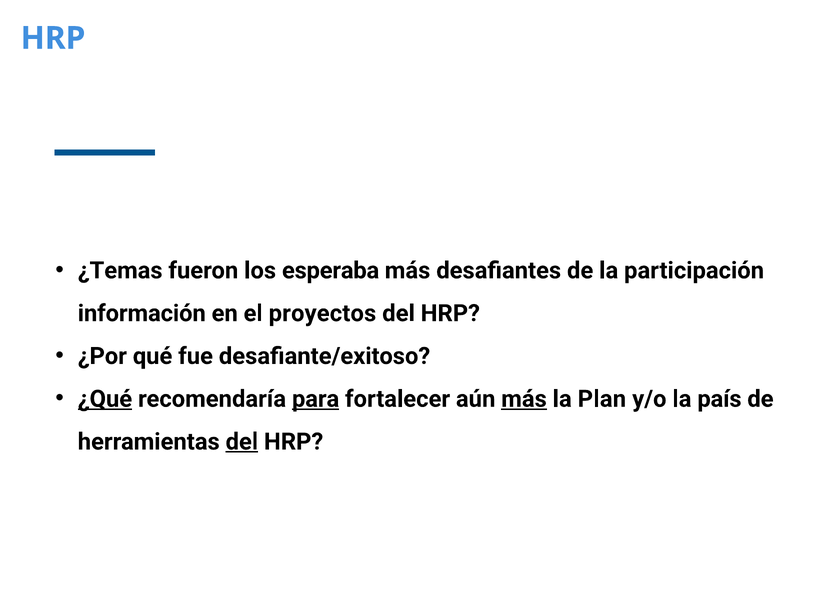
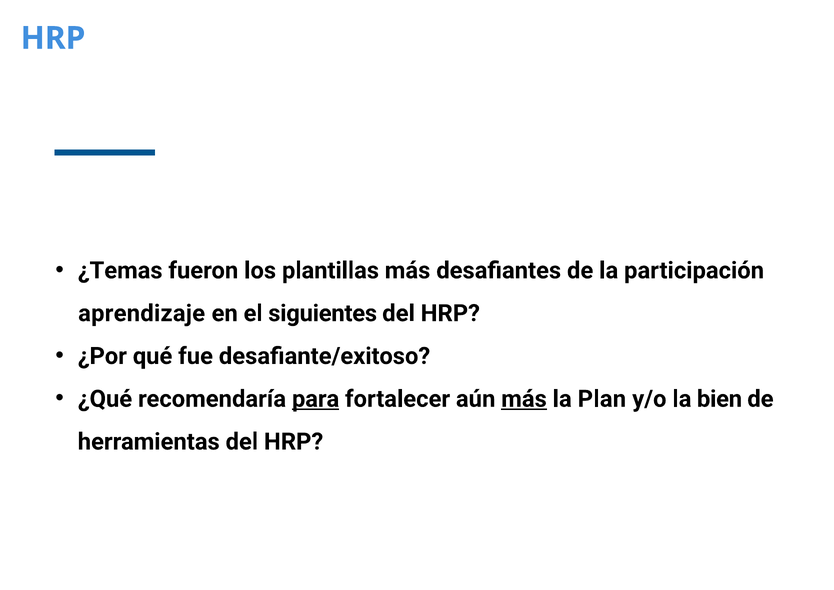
esperaba: esperaba -> plantillas (330, 270)
información: información -> aprendizaje (142, 313)
proyectos: proyectos -> siguientes (323, 313)
¿Qué underline: present -> none (105, 399)
país: país -> bien (719, 399)
del underline: present -> none (242, 442)
